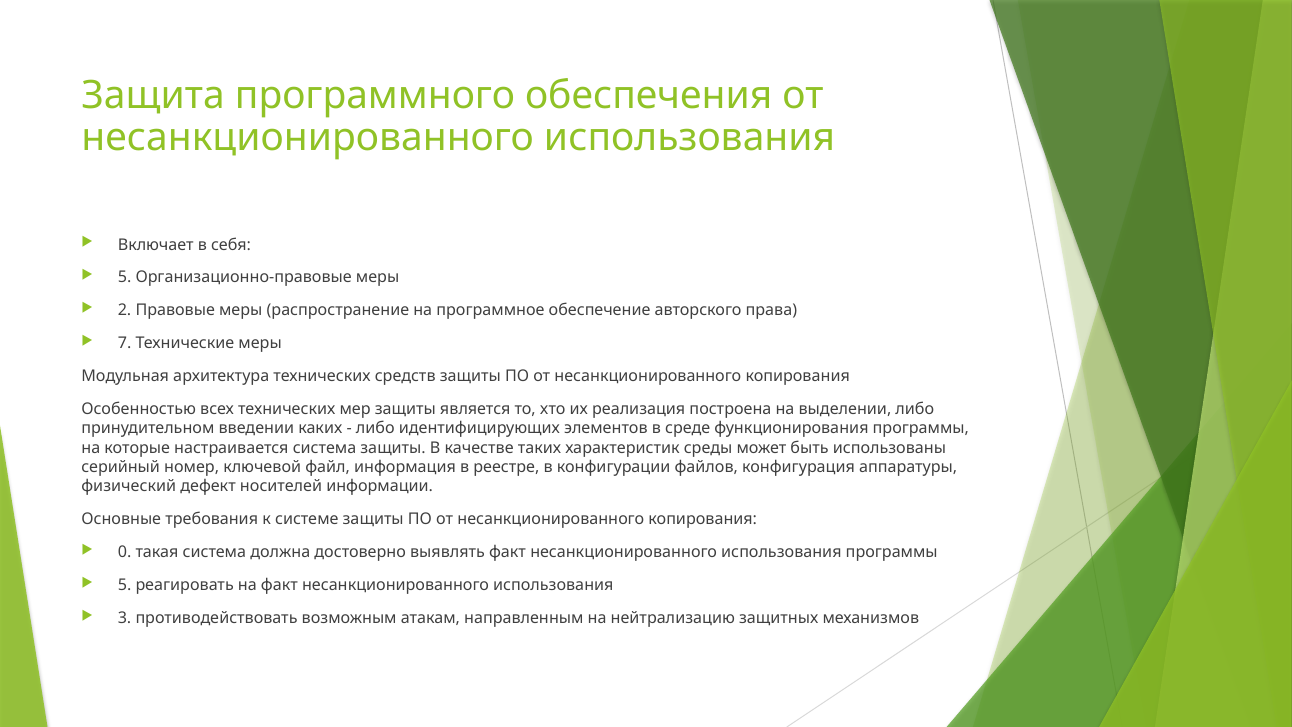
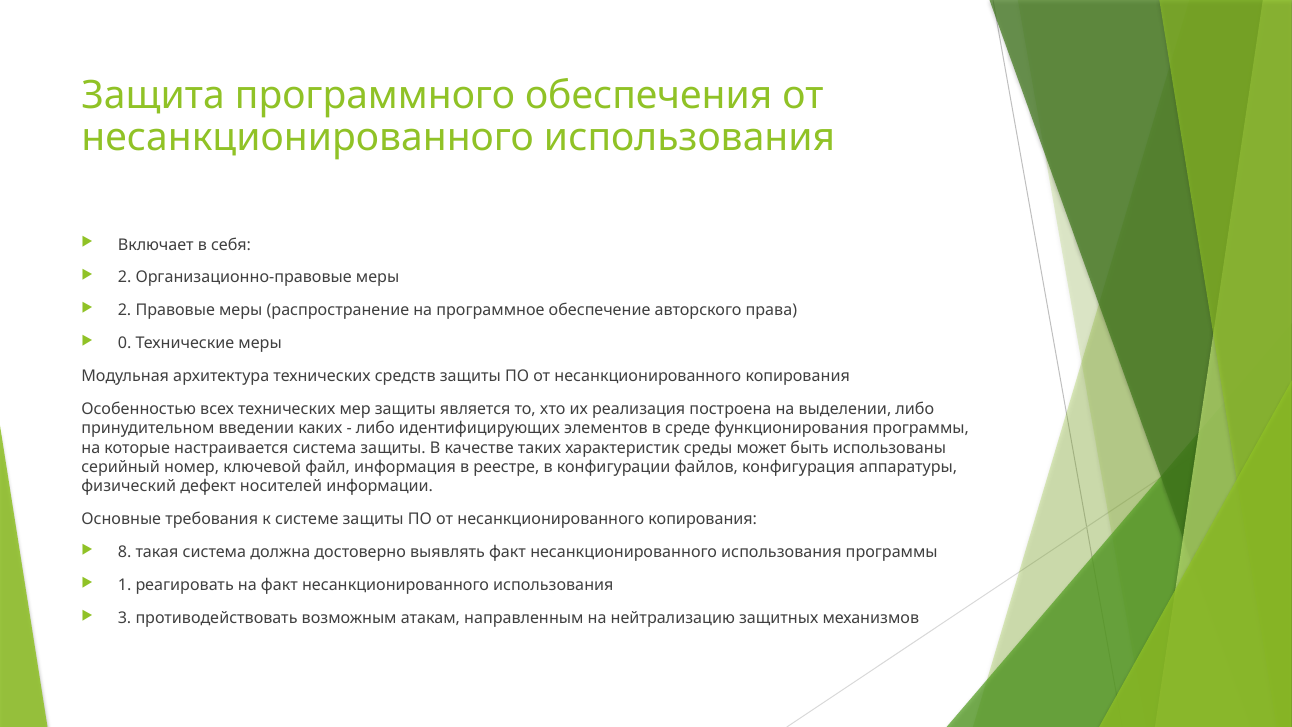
5: 5 -> 2 (125, 277)
7: 7 -> 0 (125, 343)
0: 0 -> 8 (125, 552)
5: 5 -> 1 (125, 585)
